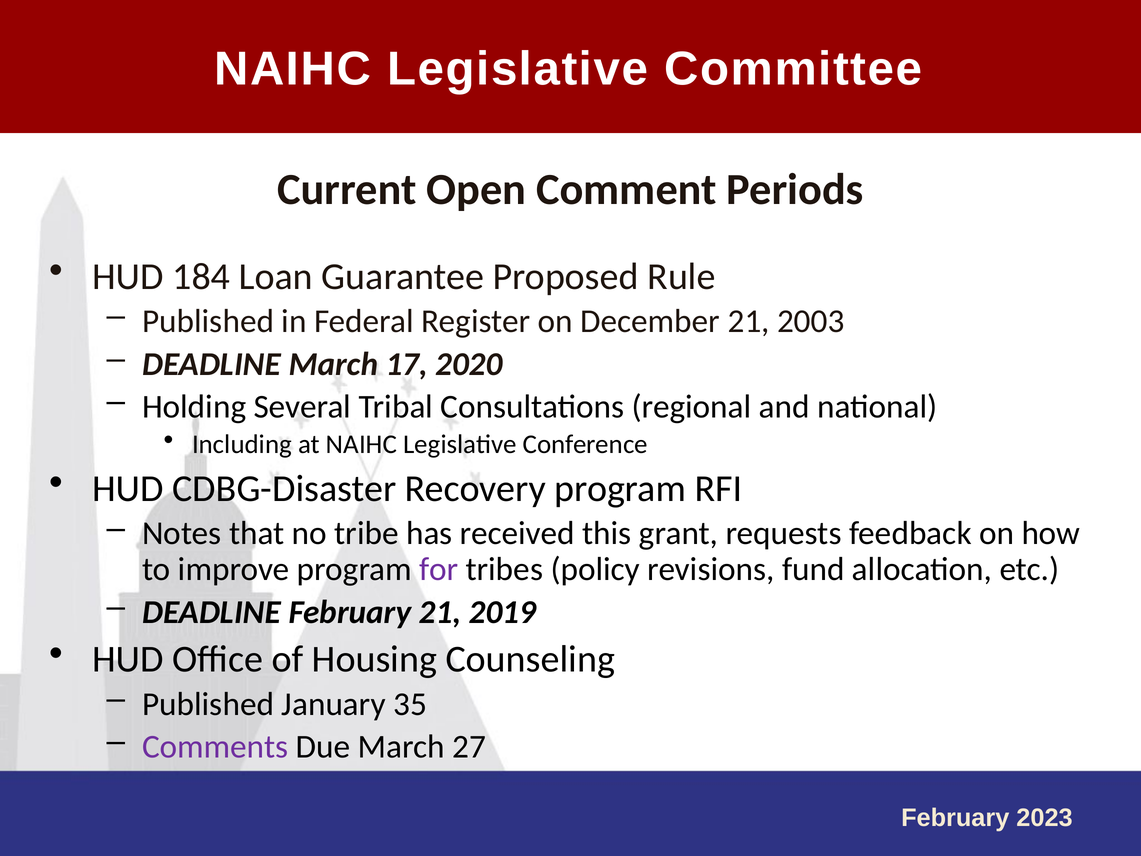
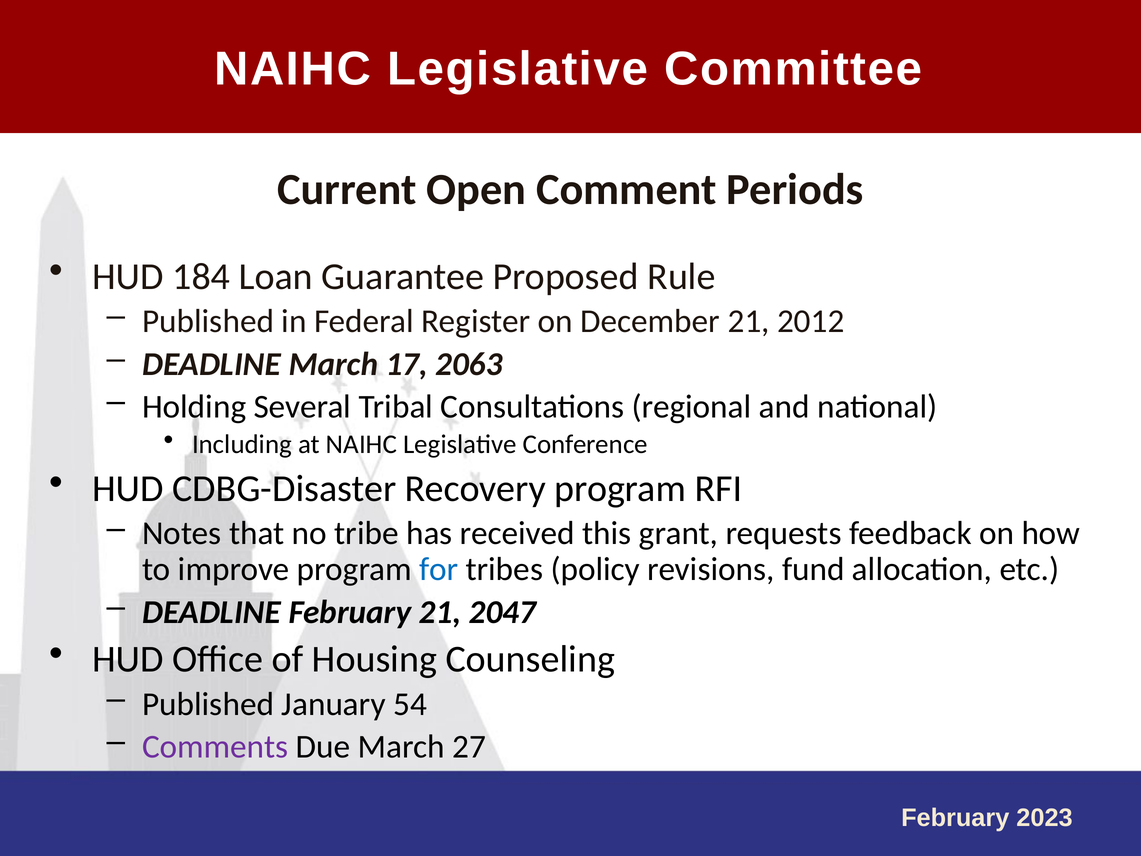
2003: 2003 -> 2012 (811, 321)
2020: 2020 -> 2063 (469, 364)
for colour: purple -> blue (439, 569)
2019: 2019 -> 2047 (502, 612)
35: 35 -> 54 (410, 704)
